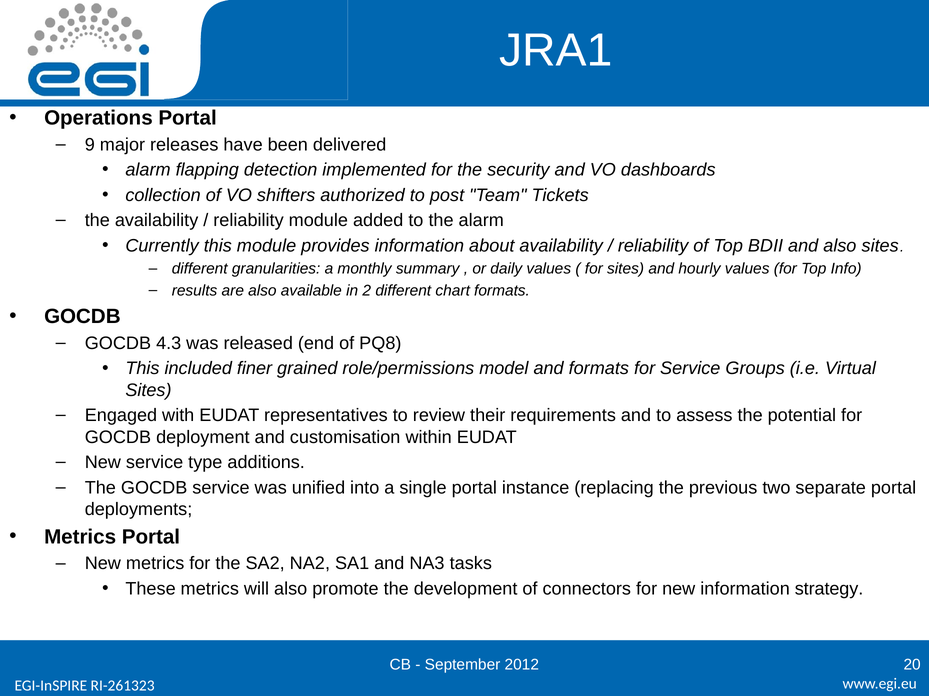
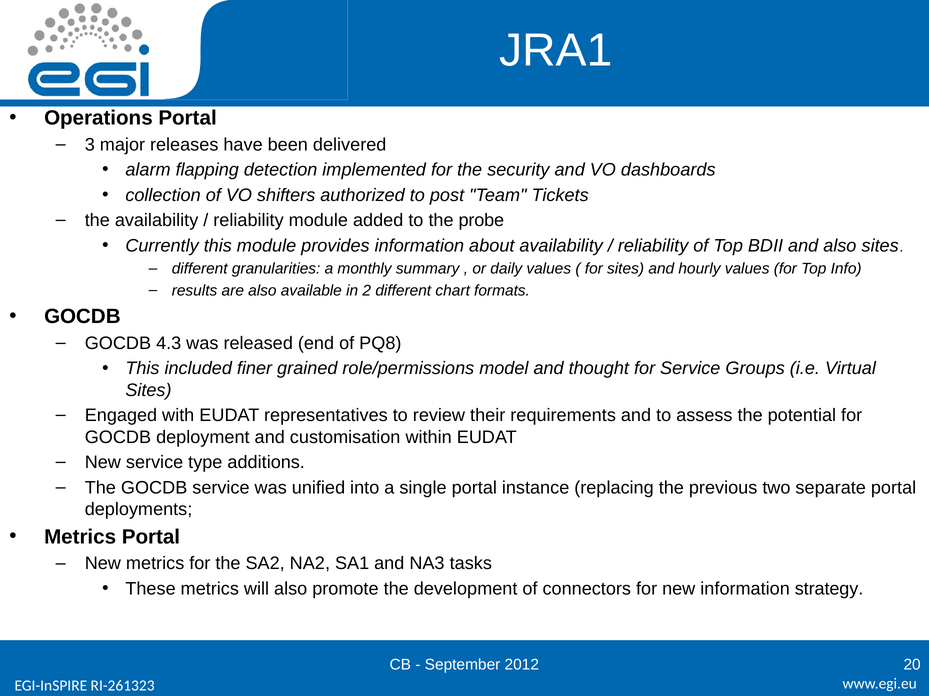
9: 9 -> 3 (90, 145)
the alarm: alarm -> probe (481, 221)
and formats: formats -> thought (599, 369)
